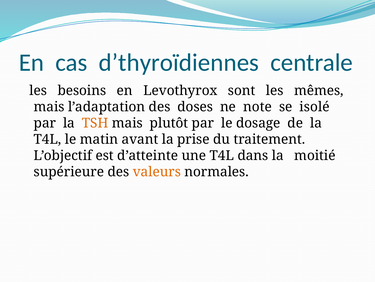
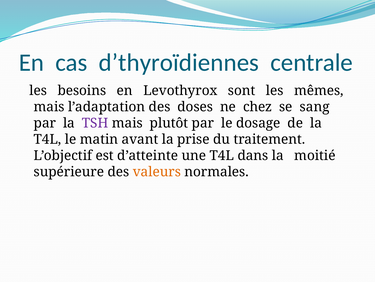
note: note -> chez (258, 107)
isolé: isolé -> sang (315, 107)
TSH colour: orange -> purple (95, 123)
